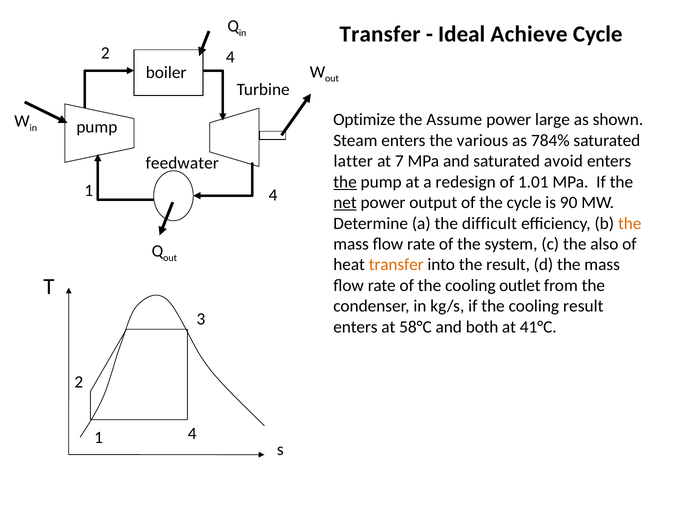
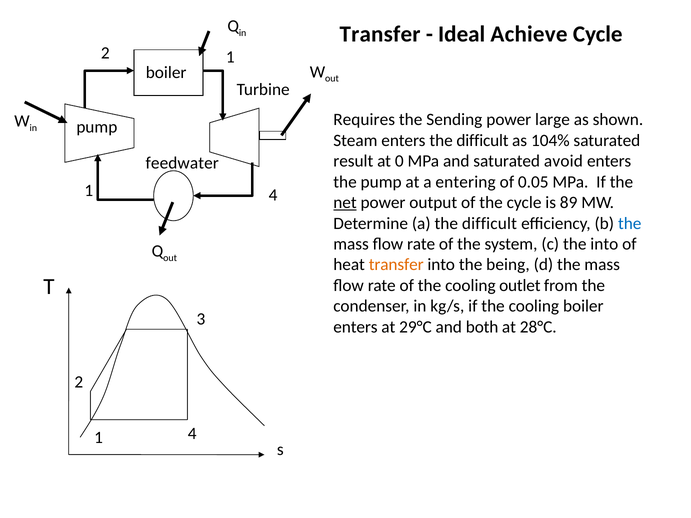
2 4: 4 -> 1 (230, 57)
Optimize: Optimize -> Requires (364, 120)
Assume: Assume -> Sending (454, 120)
enters the various: various -> difficult (483, 141)
784%: 784% -> 104% (550, 141)
latter: latter -> result (353, 161)
7: 7 -> 0 (399, 161)
the underline: present -> none (345, 182)
redesign: redesign -> entering (466, 182)
1.01: 1.01 -> 0.05 (533, 182)
90: 90 -> 89 (569, 203)
the colour: orange -> blue (630, 223)
the also: also -> into (604, 244)
the result: result -> being (508, 265)
cooling result: result -> boiler (583, 306)
58°C: 58°C -> 29°C (415, 327)
41°C: 41°C -> 28°C (538, 327)
